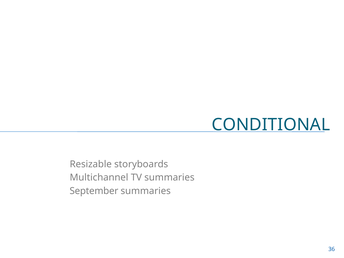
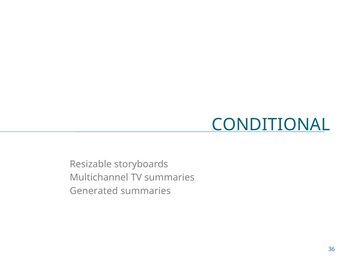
September: September -> Generated (94, 191)
